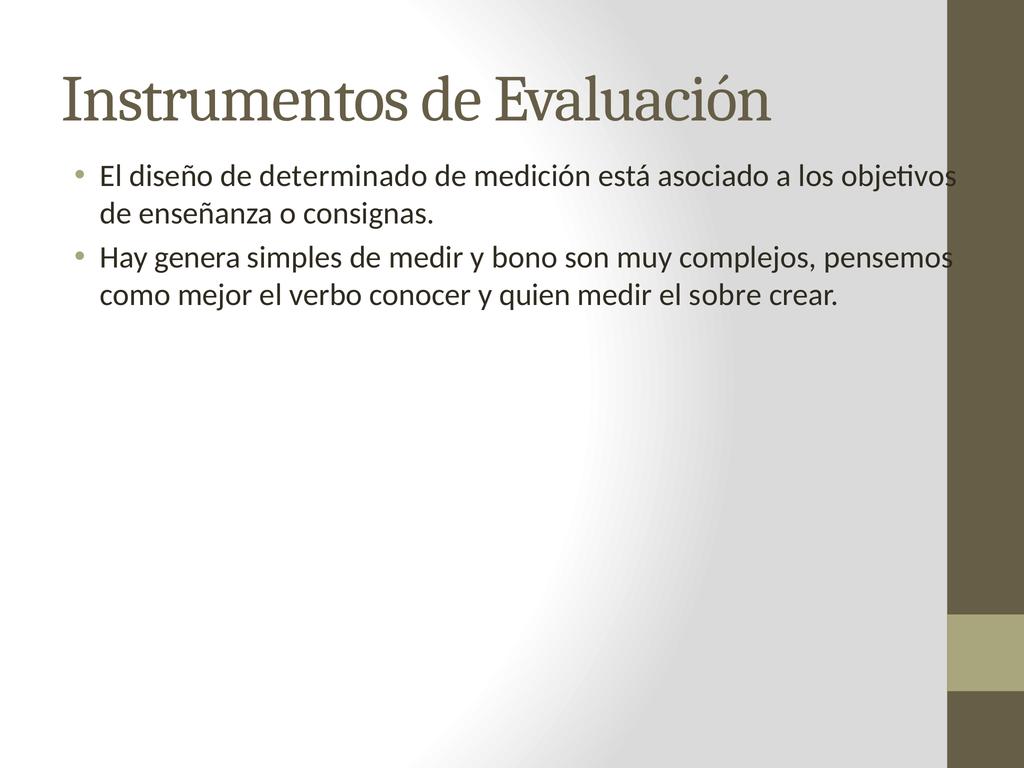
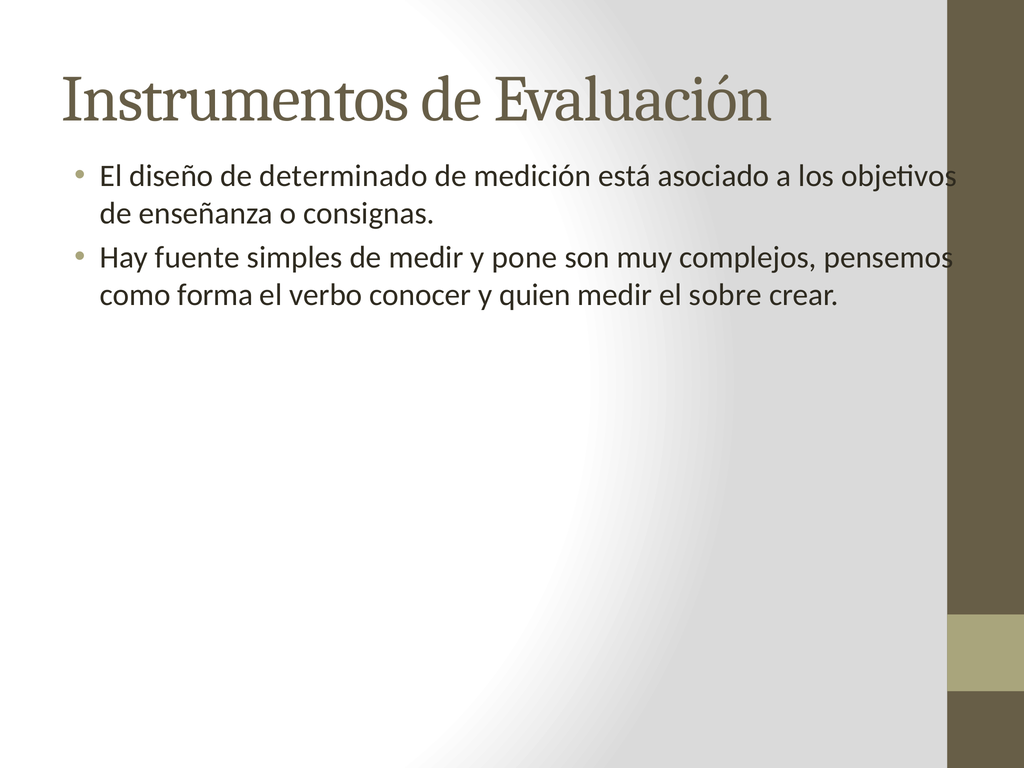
genera: genera -> fuente (197, 257)
bono: bono -> pone (525, 257)
mejor: mejor -> forma (215, 295)
